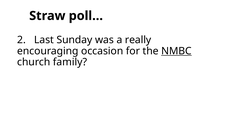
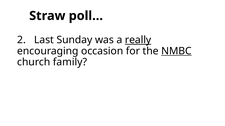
really underline: none -> present (138, 40)
